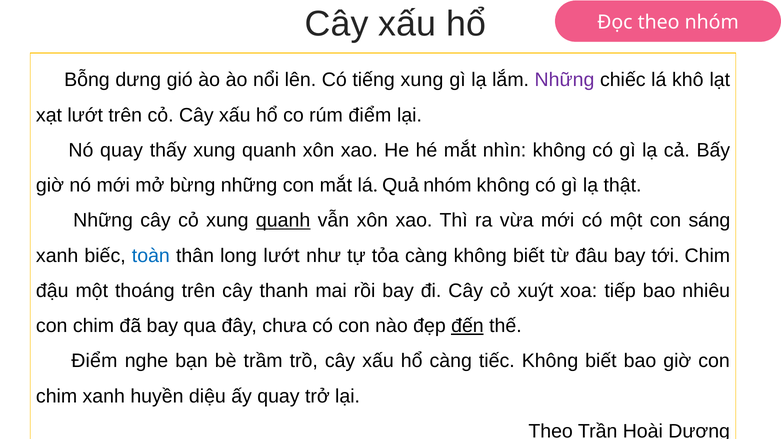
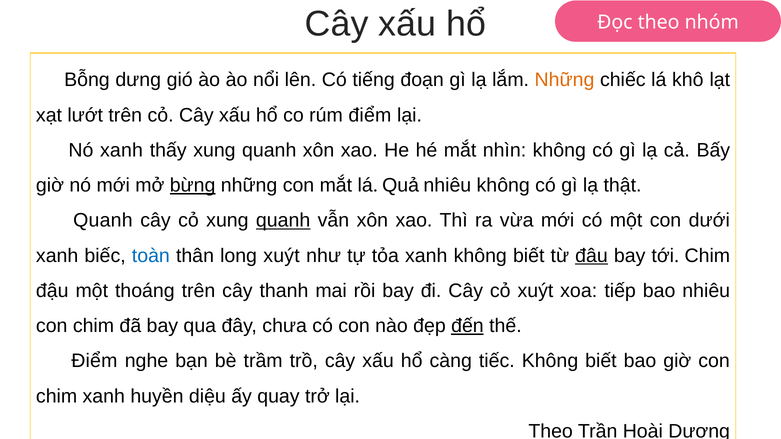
tiếng xung: xung -> đoạn (422, 80)
Những colour: purple -> orange (564, 80)
Nó quay: quay -> xanh (121, 150)
bừng underline: none -> present (193, 186)
Quả nhóm: nhóm -> nhiêu (447, 186)
Những: Những -> Quanh (103, 221)
sáng: sáng -> dưới (709, 221)
long lướt: lướt -> xuýt (281, 256)
tỏa càng: càng -> xanh (426, 256)
đâu underline: none -> present (592, 256)
